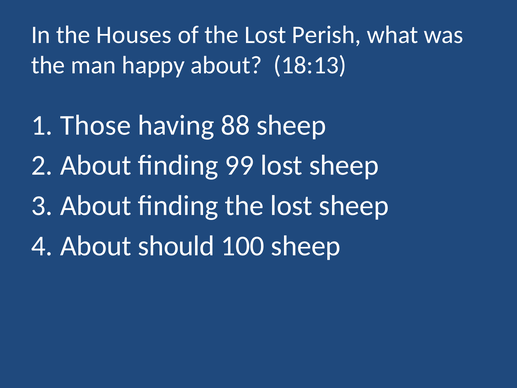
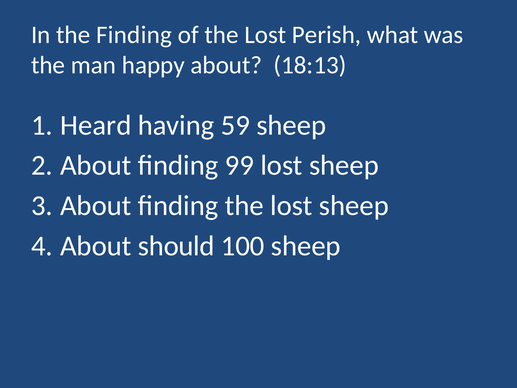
the Houses: Houses -> Finding (134, 35)
Those: Those -> Heard (96, 125)
88: 88 -> 59 (235, 125)
